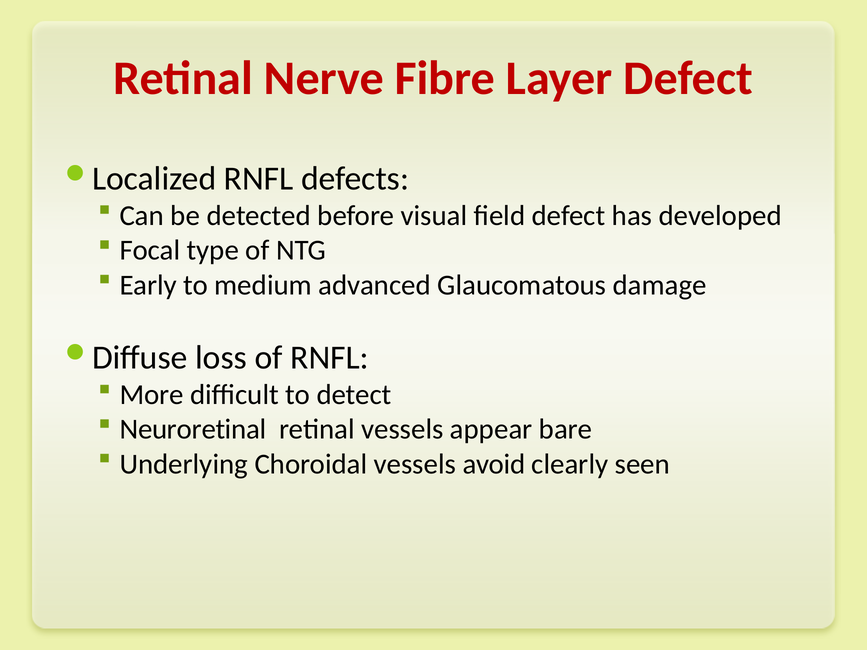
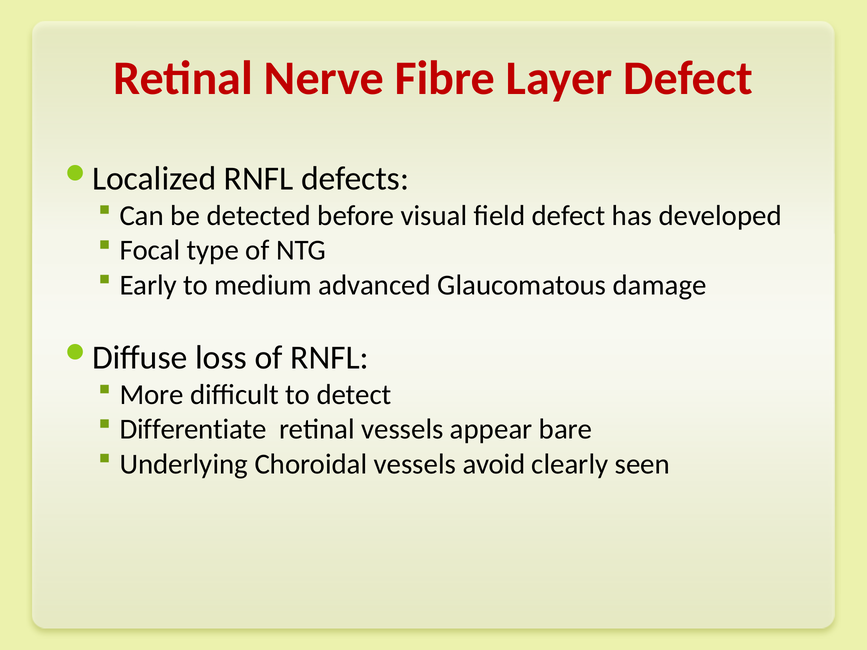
Neuroretinal: Neuroretinal -> Differentiate (193, 430)
